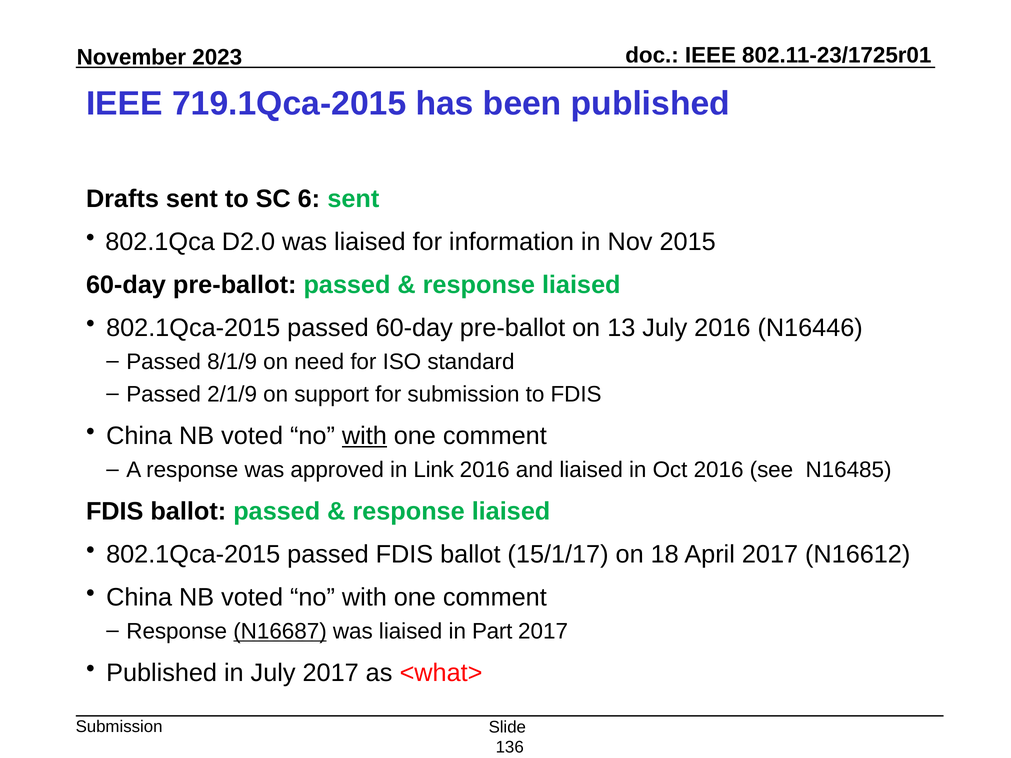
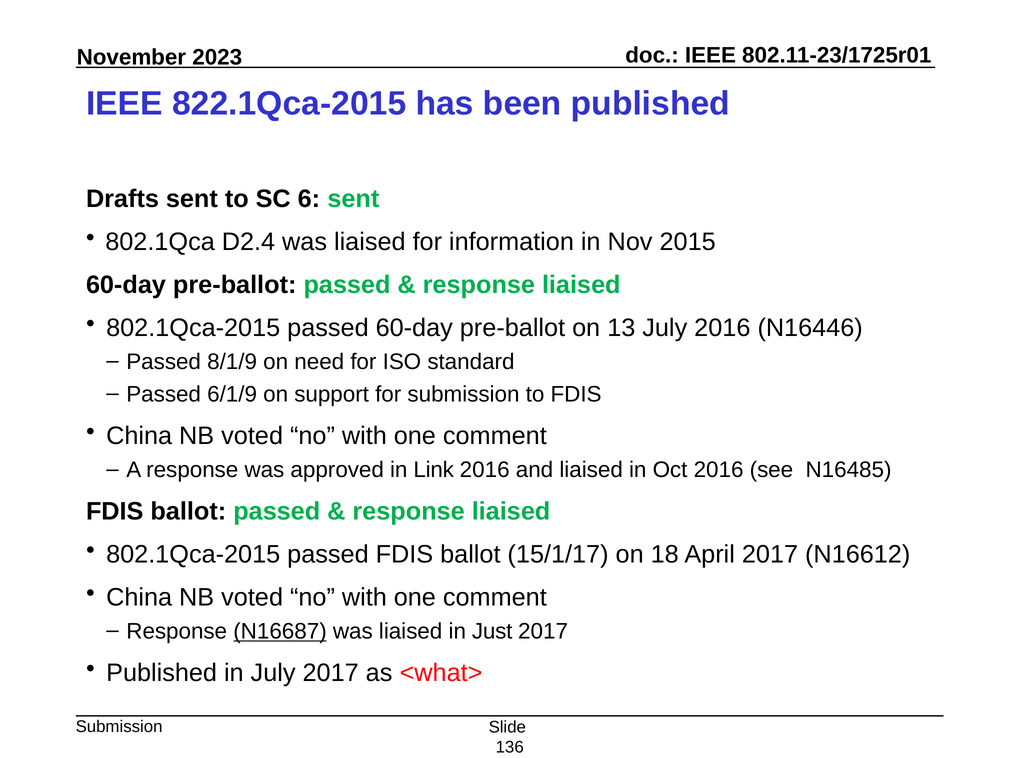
719.1Qca-2015: 719.1Qca-2015 -> 822.1Qca-2015 (289, 104)
D2.0: D2.0 -> D2.4 (248, 242)
2/1/9: 2/1/9 -> 6/1/9 (232, 395)
with underline: present -> none (364, 436)
Part: Part -> Just (492, 632)
